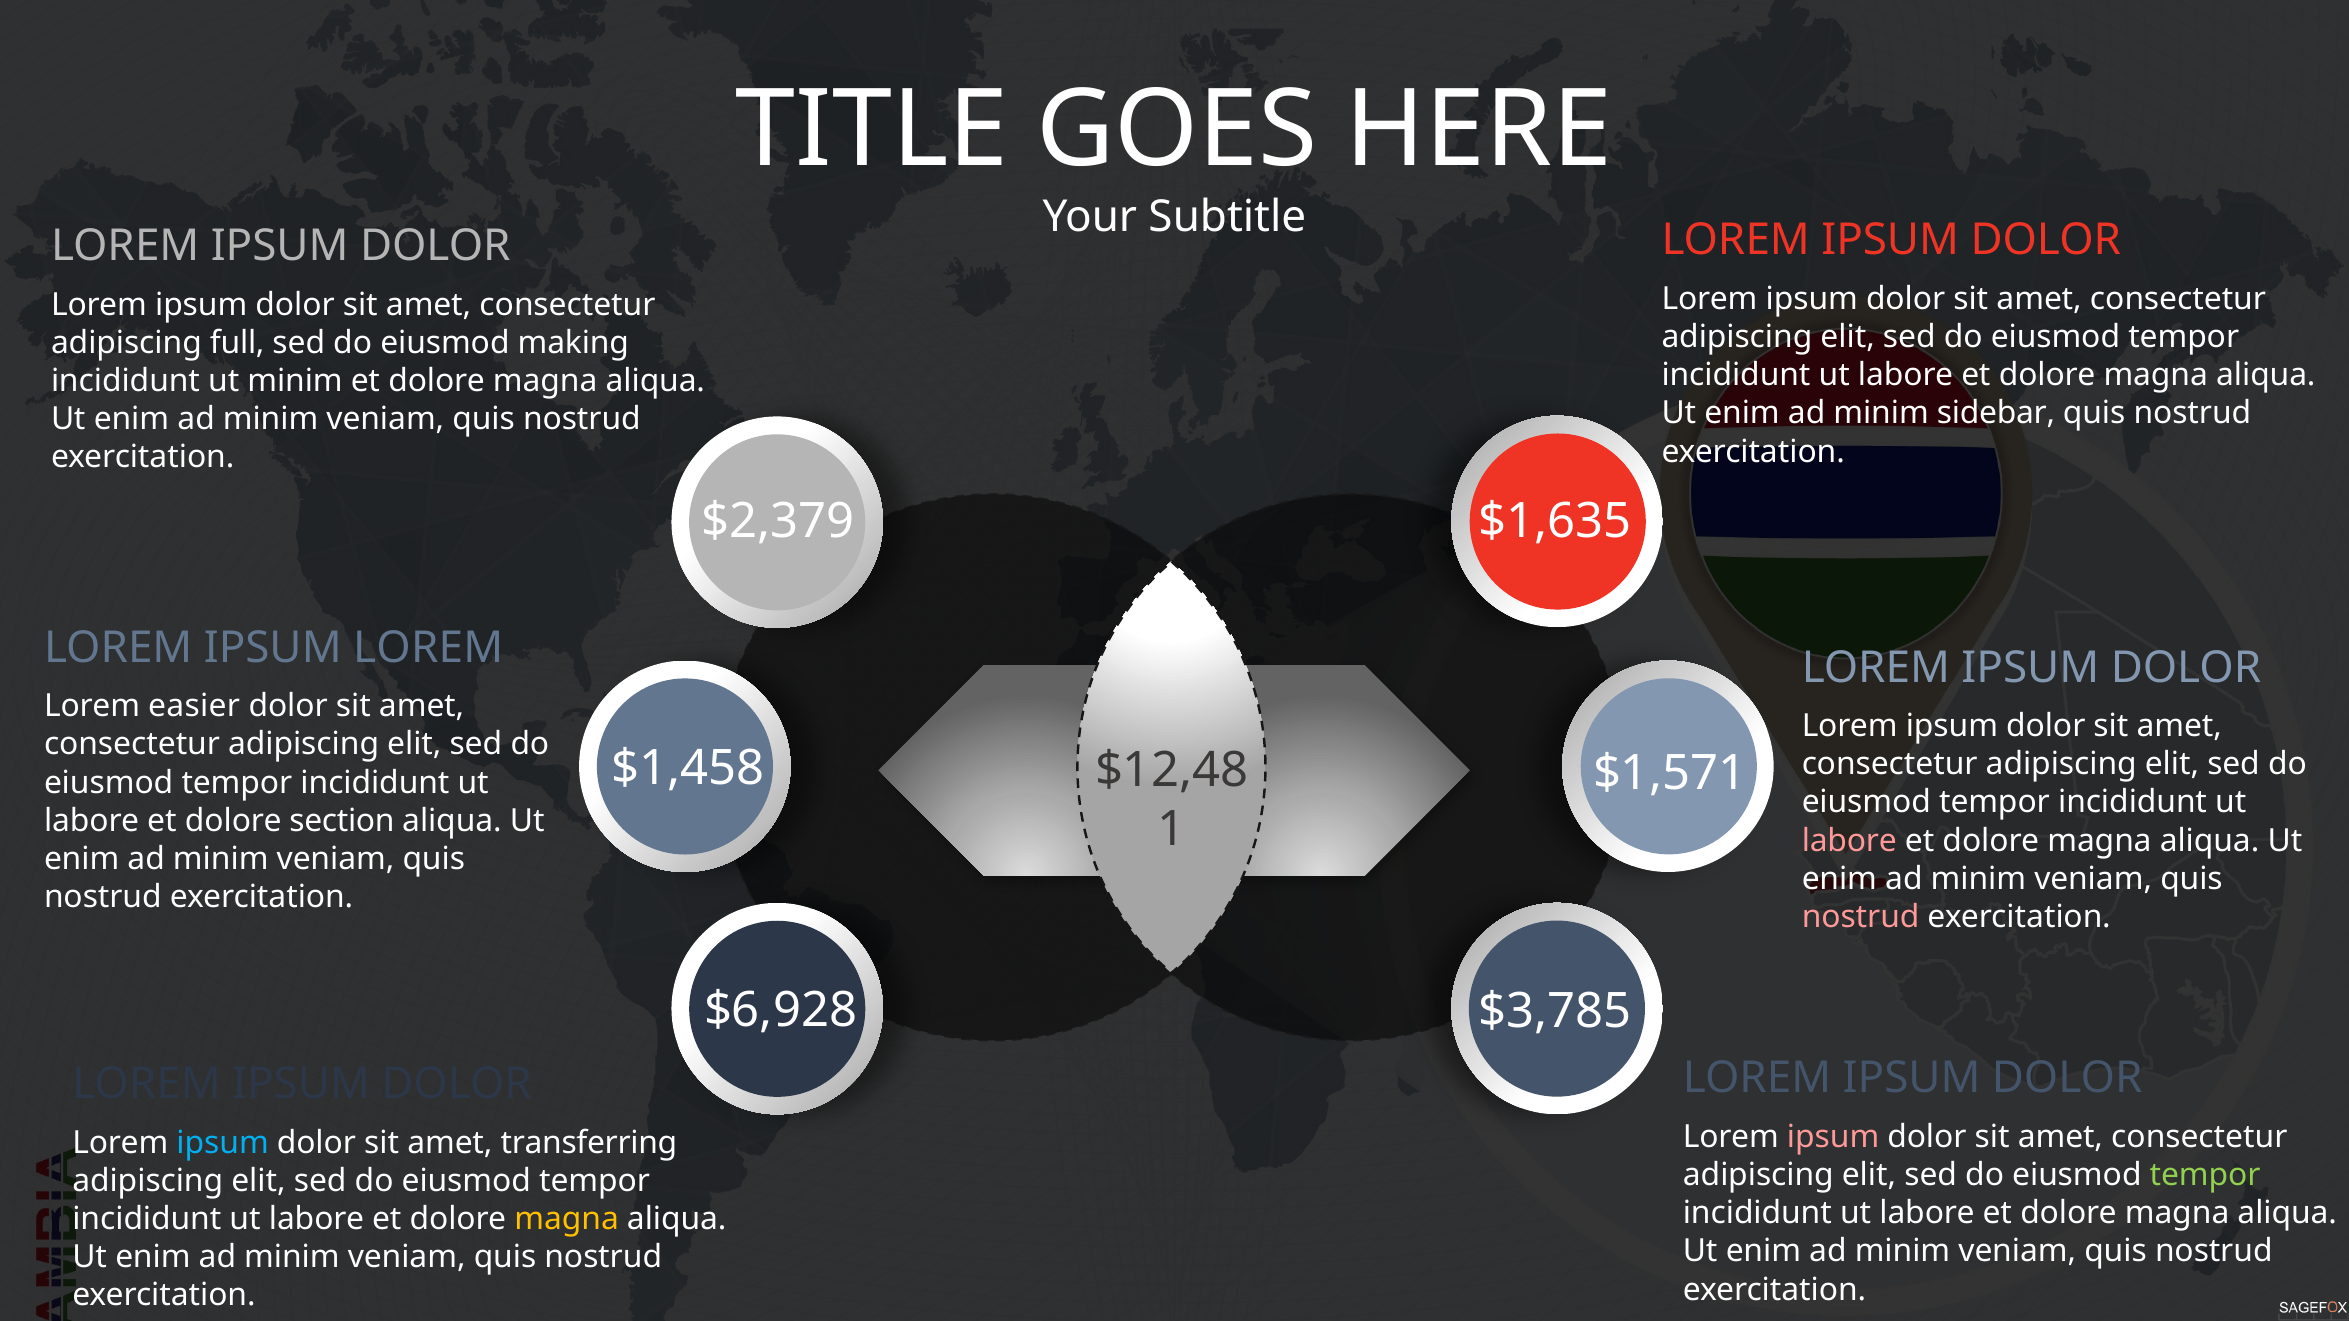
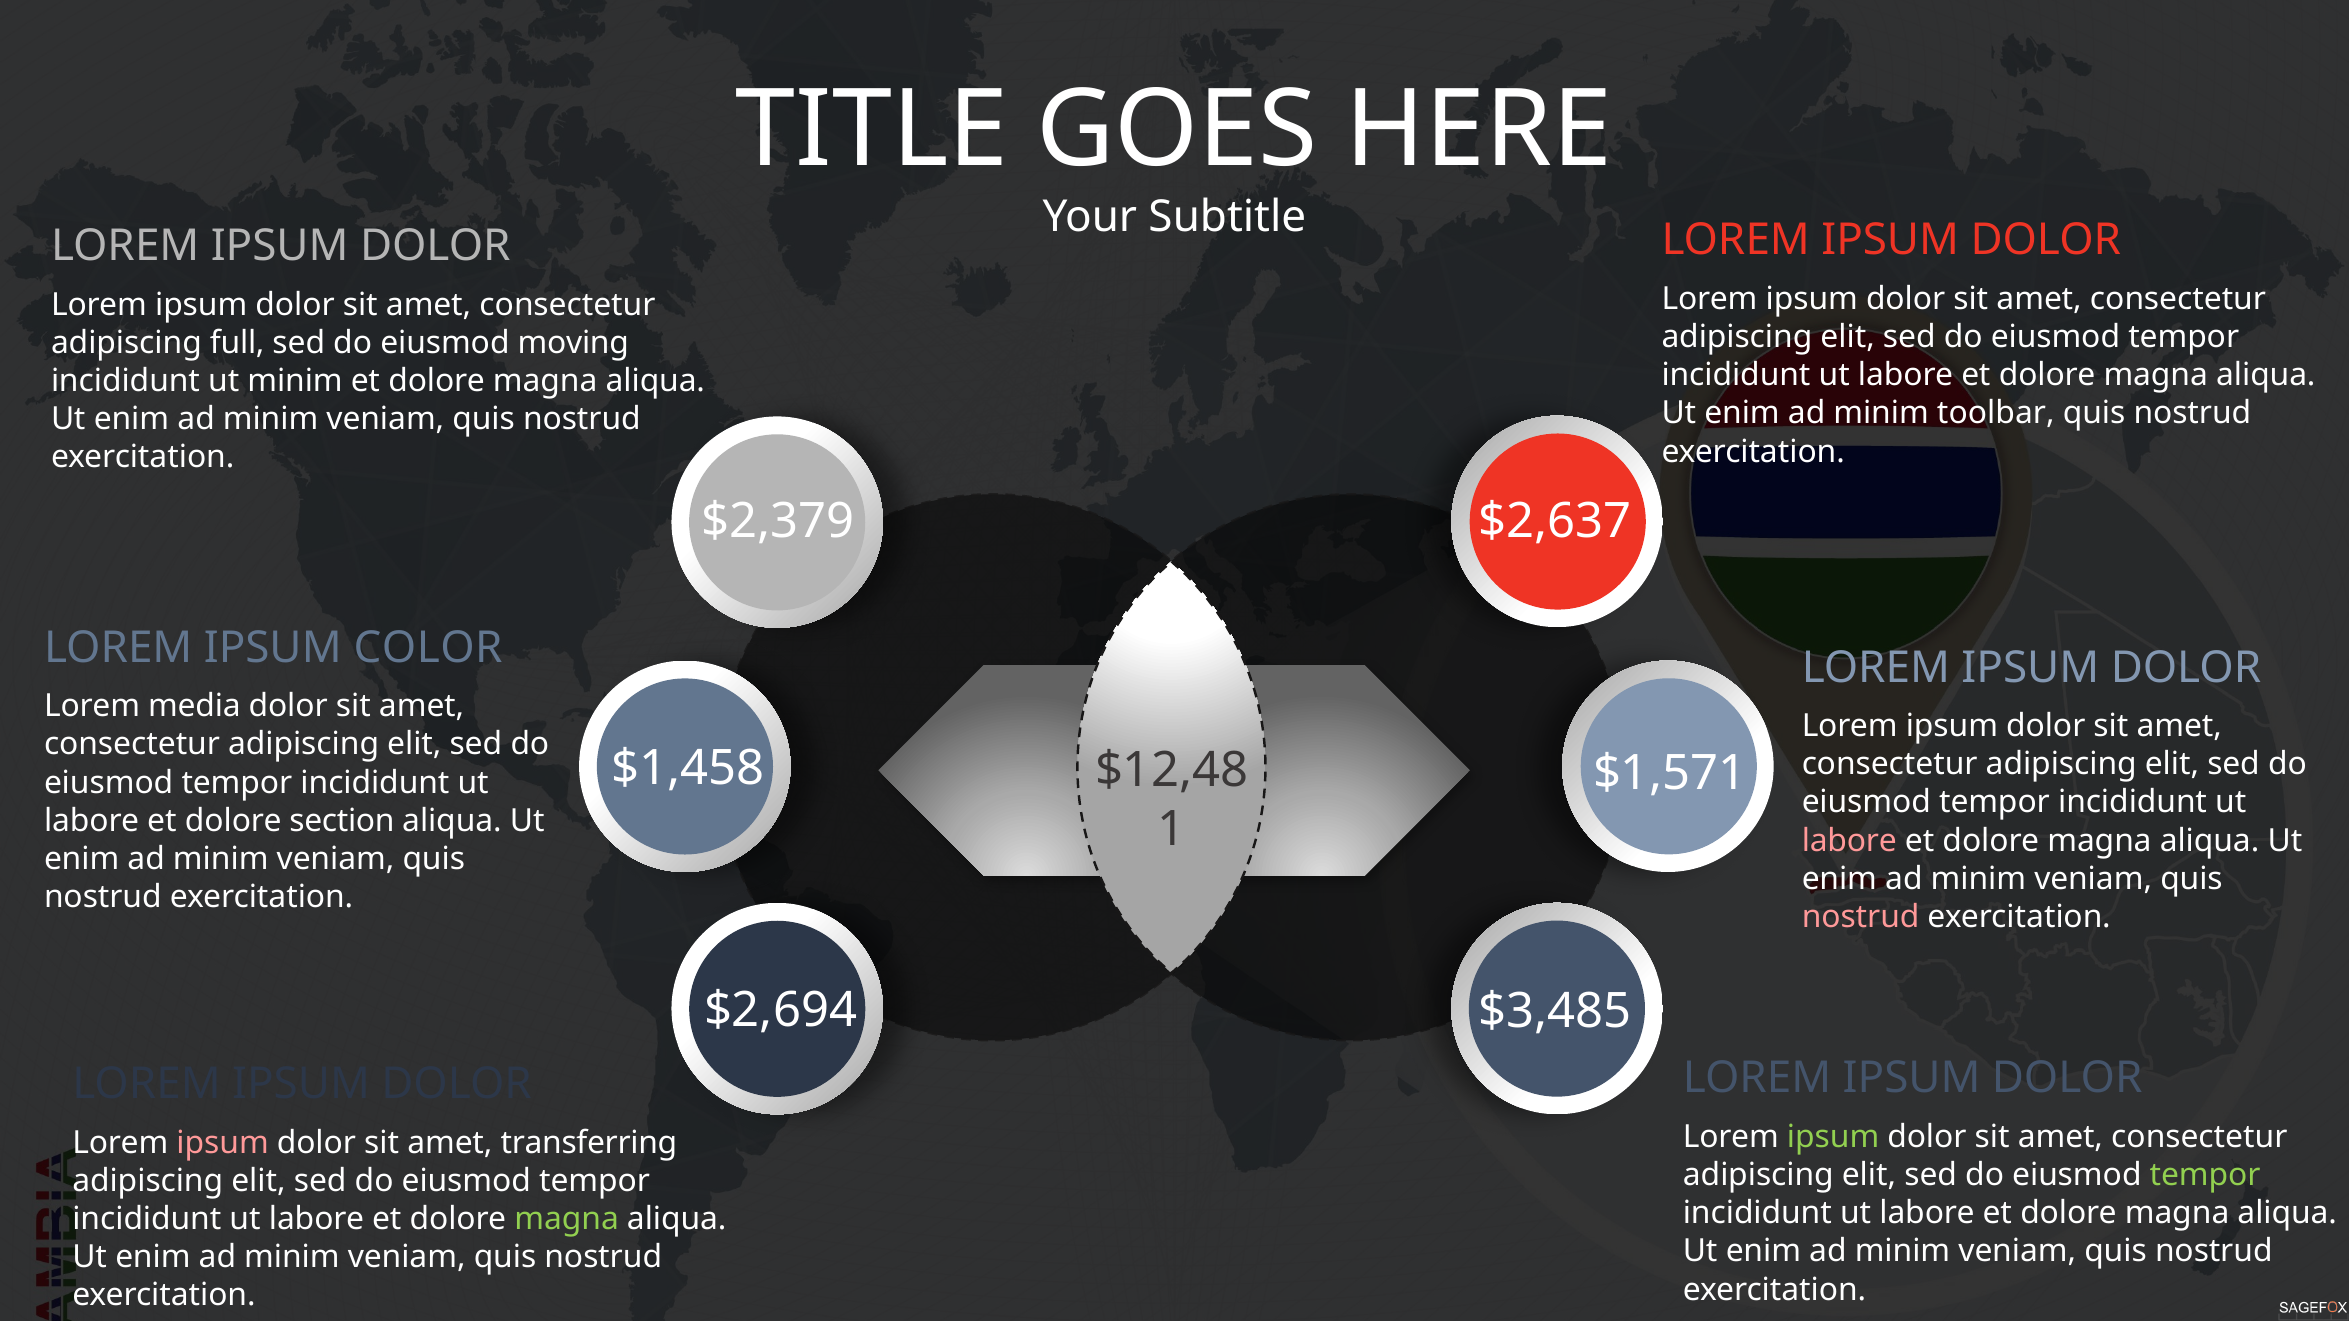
making: making -> moving (573, 343)
sidebar: sidebar -> toolbar (1996, 414)
$1,635: $1,635 -> $2,637 (1555, 521)
IPSUM LOREM: LOREM -> COLOR (428, 648)
easier: easier -> media (194, 706)
$6,928: $6,928 -> $2,694 (781, 1010)
$3,785: $3,785 -> $3,485 (1555, 1012)
ipsum colour: pink -> light green (1833, 1137)
ipsum colour: light blue -> pink (223, 1143)
magna colour: yellow -> light green (567, 1219)
